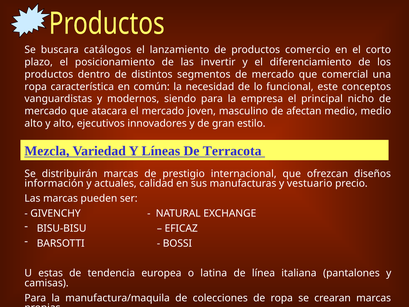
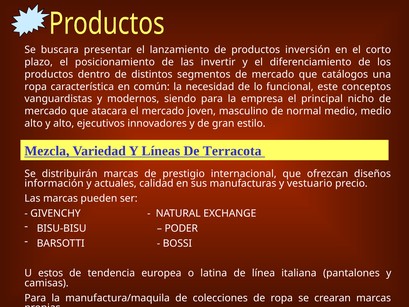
catálogos: catálogos -> presentar (108, 50)
comercio: comercio -> inversión (308, 50)
comercial: comercial -> catálogos (345, 74)
afectan: afectan -> normal (304, 111)
EFICAZ: EFICAZ -> PODER (181, 228)
estas: estas -> estos (51, 273)
